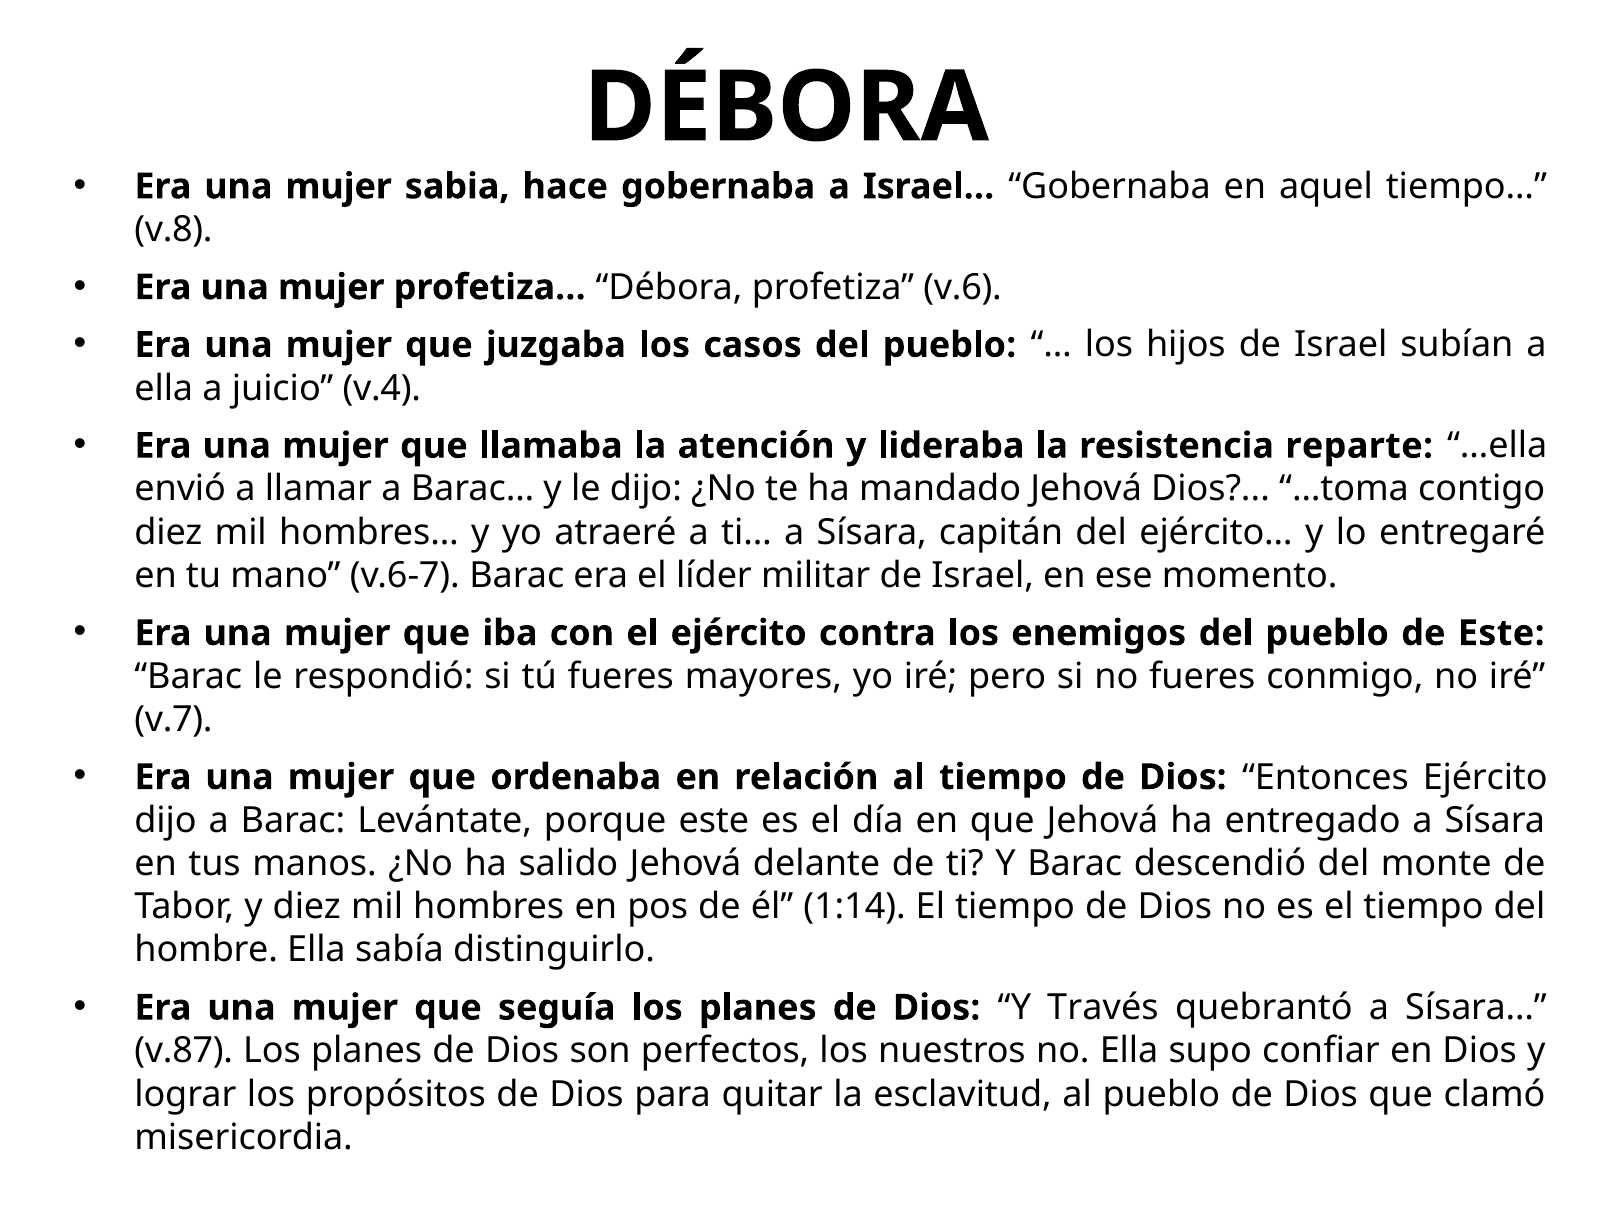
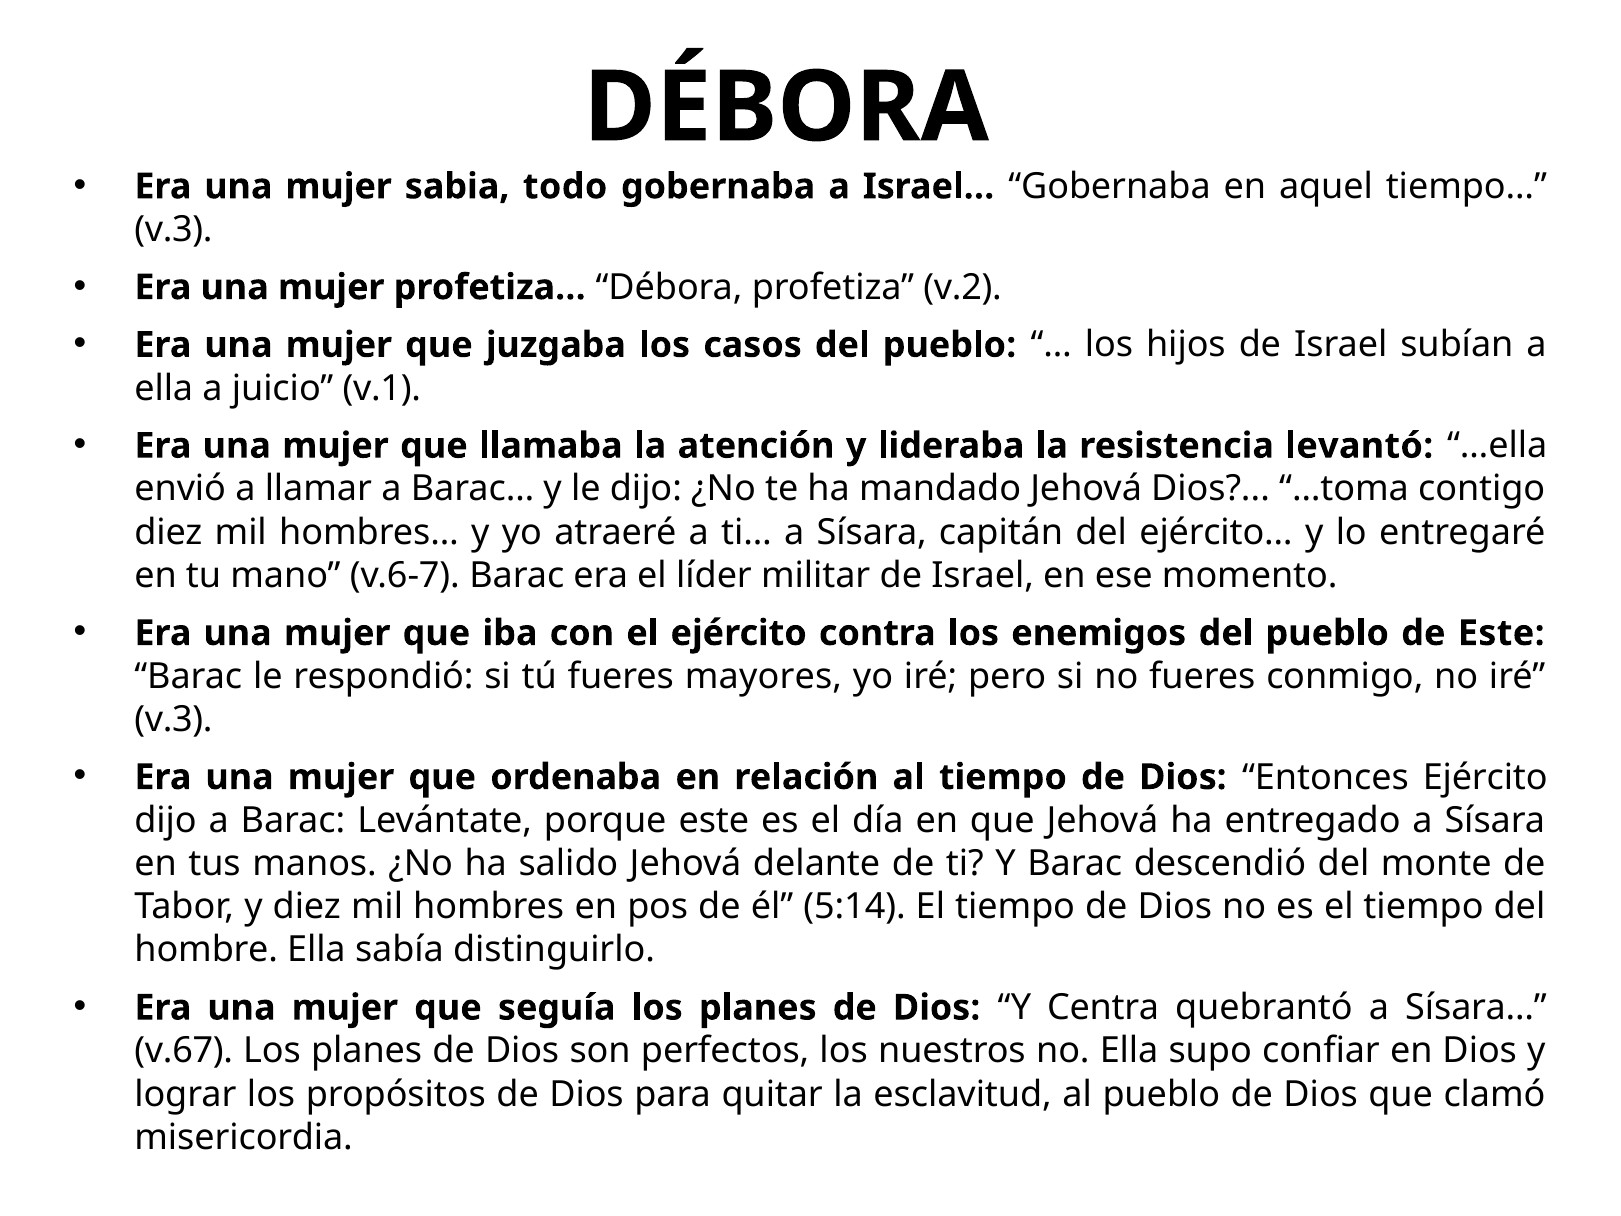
hace: hace -> todo (565, 186)
v.8: v.8 -> v.3 (174, 230)
v.6: v.6 -> v.2 (963, 287)
v.4: v.4 -> v.1 (382, 388)
reparte: reparte -> levantó (1359, 446)
v.7: v.7 -> v.3 (174, 719)
1:14: 1:14 -> 5:14 (854, 907)
Través: Través -> Centra (1103, 1008)
v.87: v.87 -> v.67 (184, 1051)
